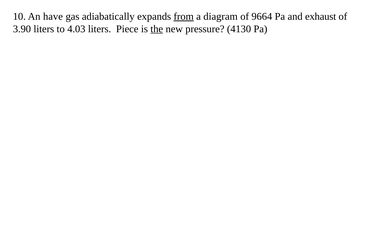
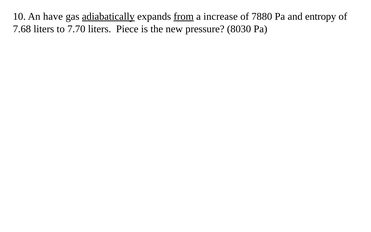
adiabatically underline: none -> present (108, 16)
diagram: diagram -> increase (221, 16)
9664: 9664 -> 7880 (262, 16)
exhaust: exhaust -> entropy (321, 16)
3.90: 3.90 -> 7.68 (22, 29)
4.03: 4.03 -> 7.70 (76, 29)
the underline: present -> none (157, 29)
4130: 4130 -> 8030 (239, 29)
